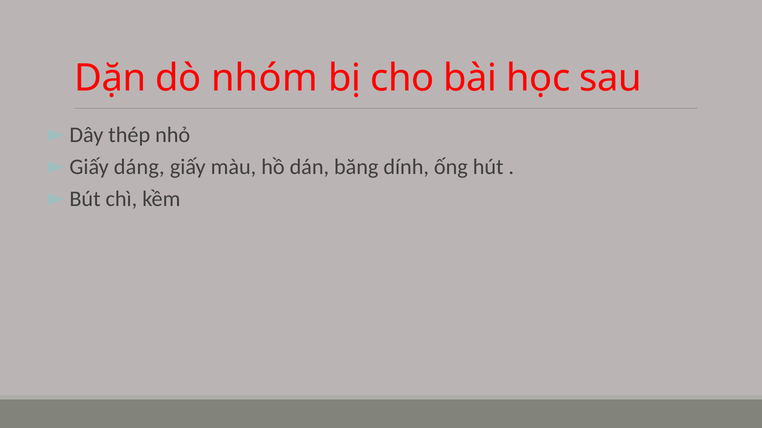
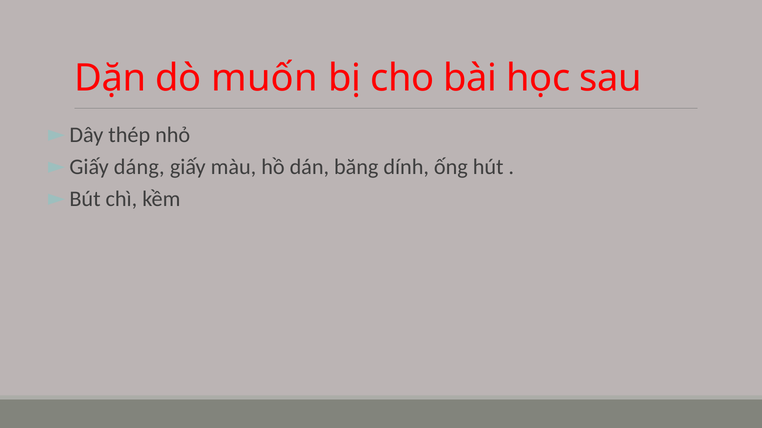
nhóm: nhóm -> muốn (264, 78)
